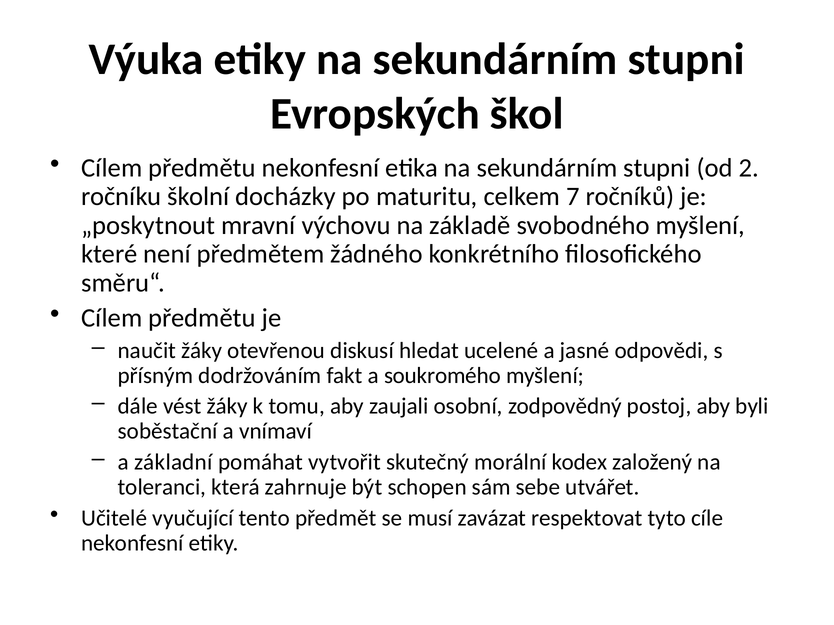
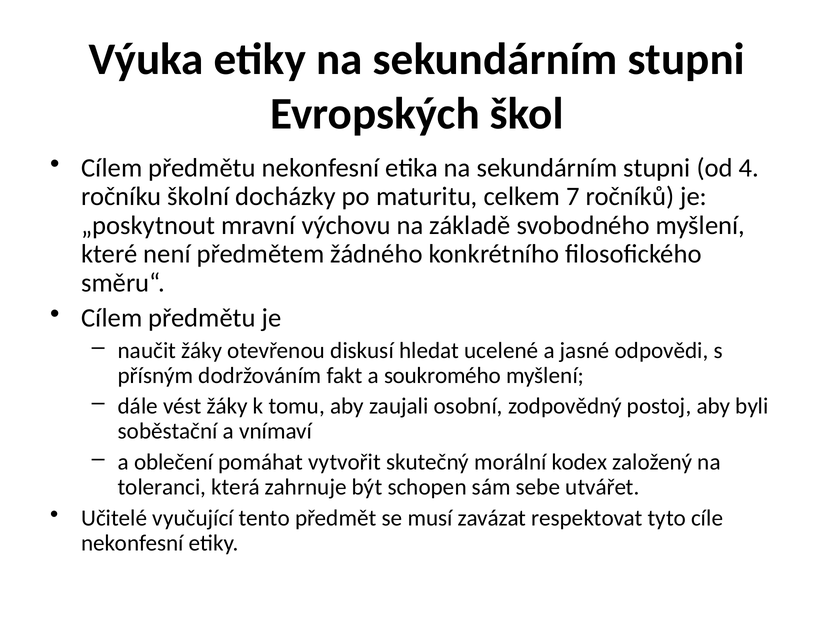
2: 2 -> 4 (749, 168)
základní: základní -> oblečení (174, 463)
